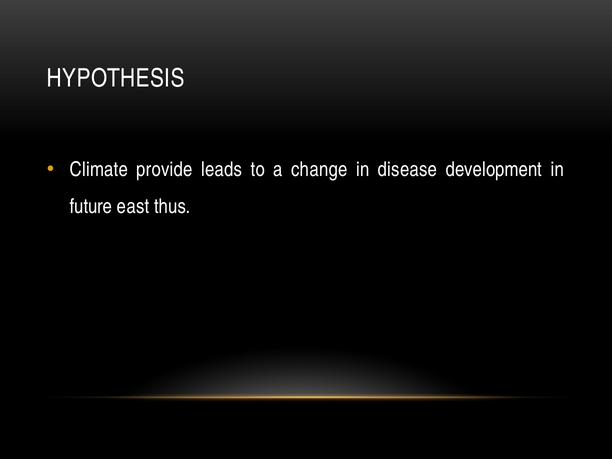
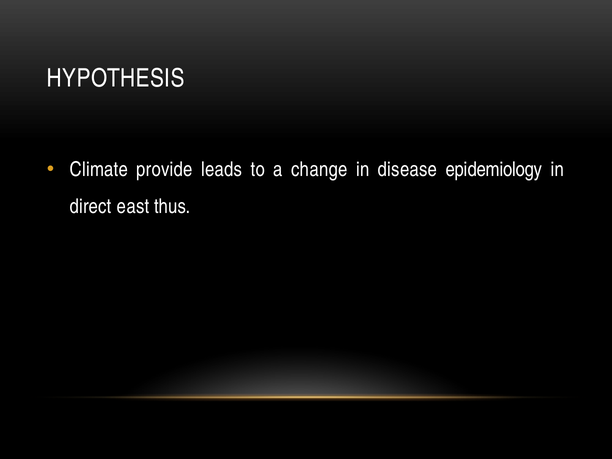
development: development -> epidemiology (494, 170)
future: future -> direct (91, 206)
